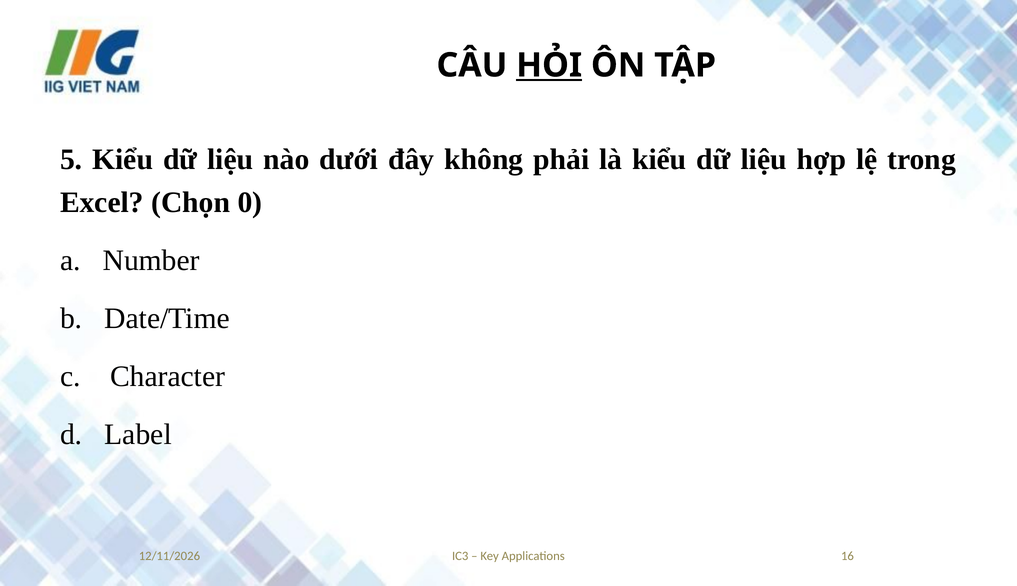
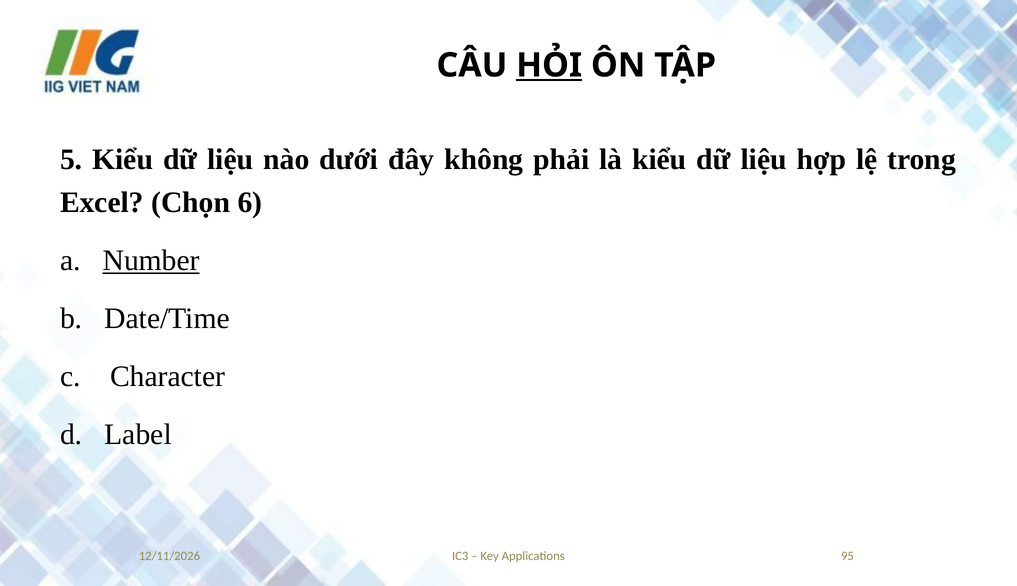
0: 0 -> 6 (250, 202)
Number underline: none -> present (151, 260)
16: 16 -> 95 (847, 556)
